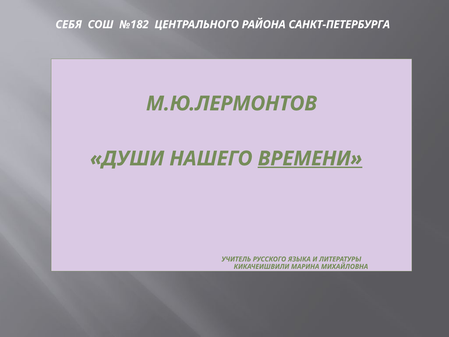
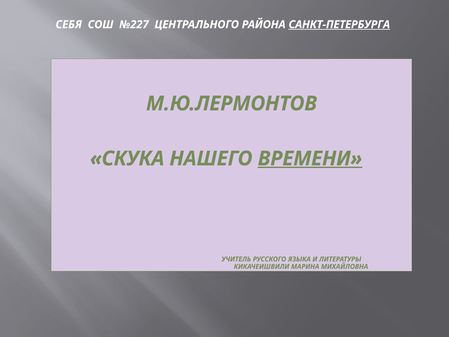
№182: №182 -> №227 (134, 25)
САНКТ-ПЕТЕРБУРГА underline: none -> present (339, 25)
ДУШИ: ДУШИ -> СКУКА (127, 158)
